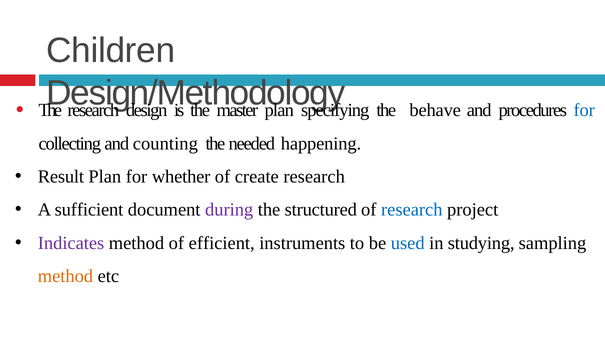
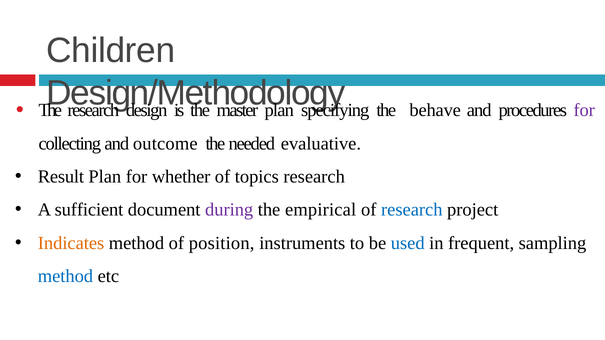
for colour: blue -> purple (584, 110)
counting: counting -> outcome (165, 144)
happening: happening -> evaluative (321, 144)
create: create -> topics (257, 177)
structured: structured -> empirical (321, 210)
Indicates colour: purple -> orange (71, 243)
efficient: efficient -> position (222, 243)
studying: studying -> frequent (481, 243)
method colour: orange -> blue (65, 277)
